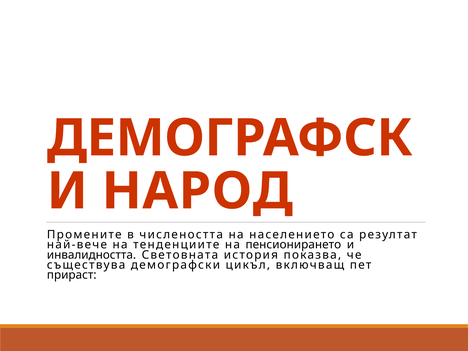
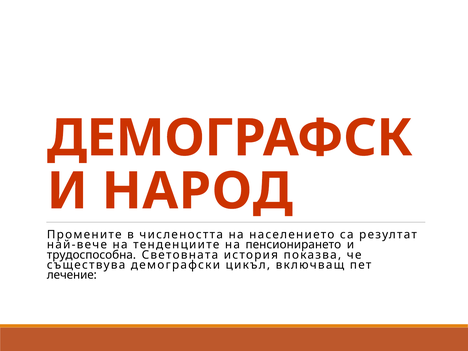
инвалидността: инвалидността -> трудоспособна (91, 255)
прираст: прираст -> лечение (72, 275)
